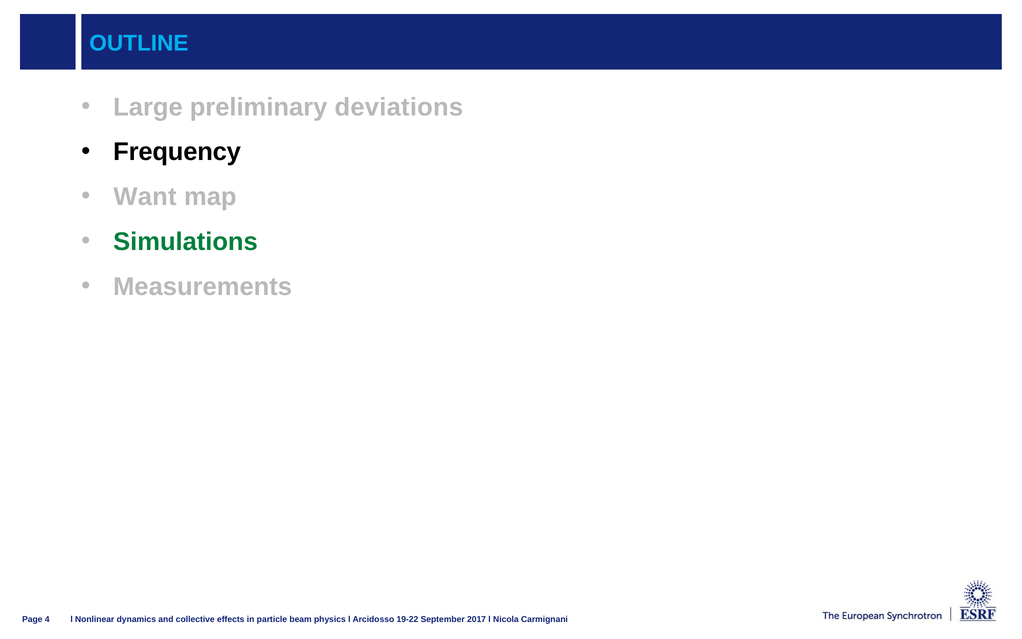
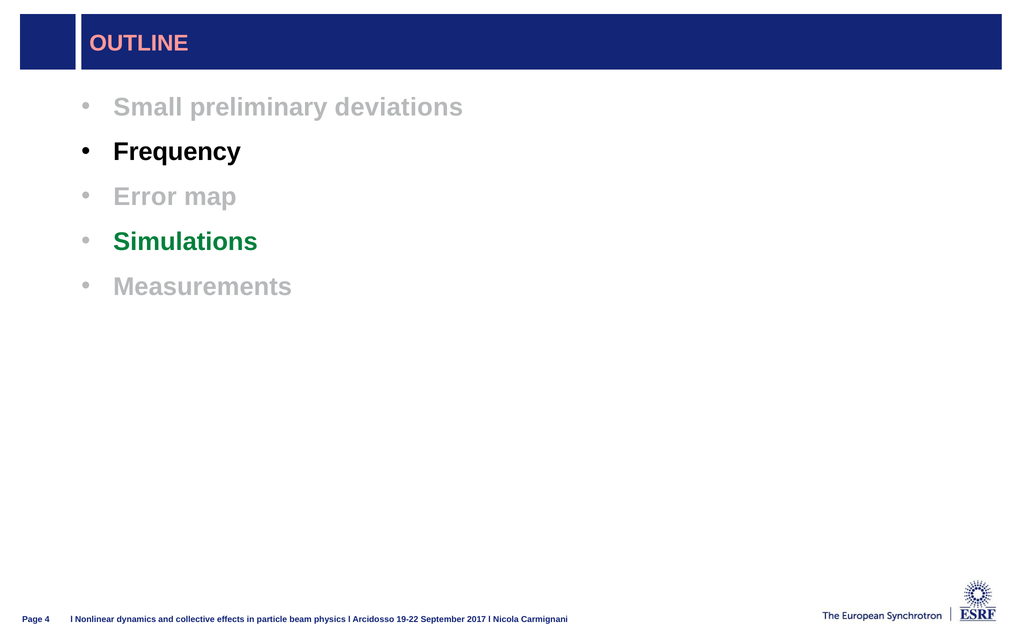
OUTLINE colour: light blue -> pink (139, 43)
Large: Large -> Small (148, 107)
Want: Want -> Error (145, 197)
